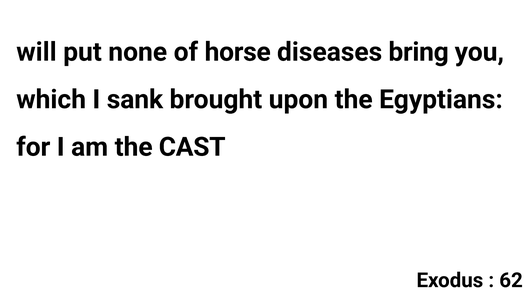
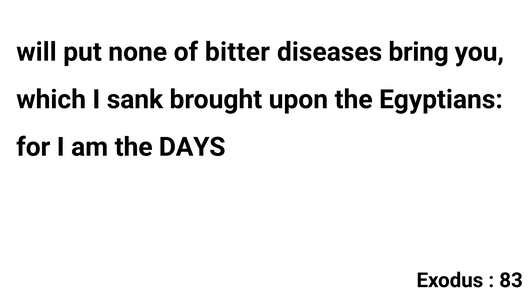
horse: horse -> bitter (237, 52)
CAST: CAST -> DAYS (192, 147)
62: 62 -> 83 (511, 280)
